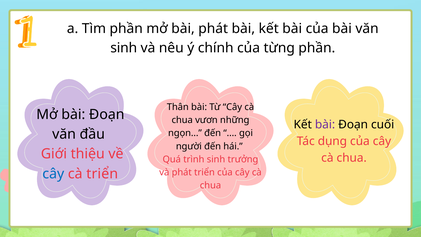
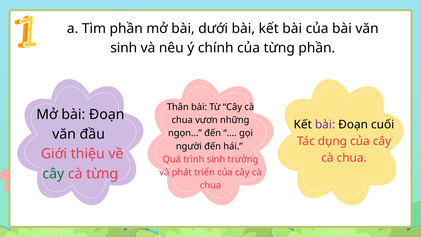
bài phát: phát -> dưới (213, 28)
cây colour: blue -> green (53, 174)
cà triển: triển -> từng (102, 174)
